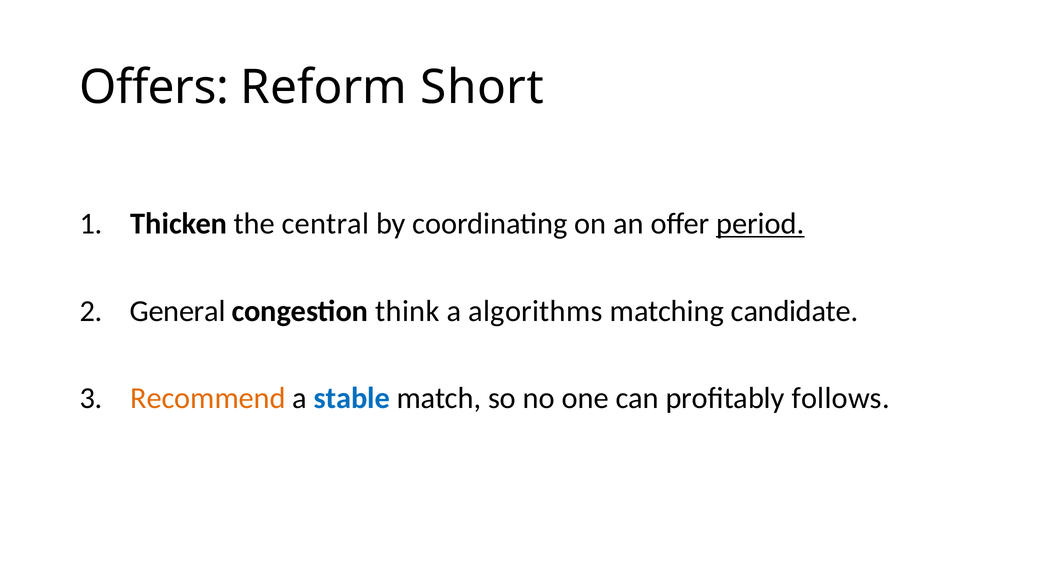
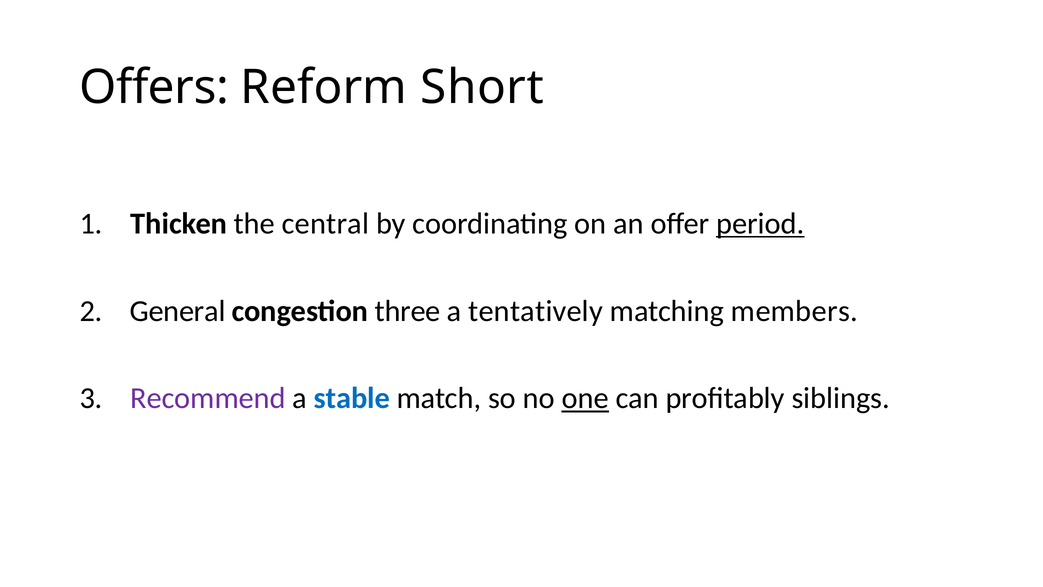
think: think -> three (408, 311)
algorithms: algorithms -> tentatively (536, 311)
candidate: candidate -> members (794, 311)
Recommend colour: orange -> purple (208, 398)
one underline: none -> present (585, 398)
follows: follows -> siblings (841, 398)
